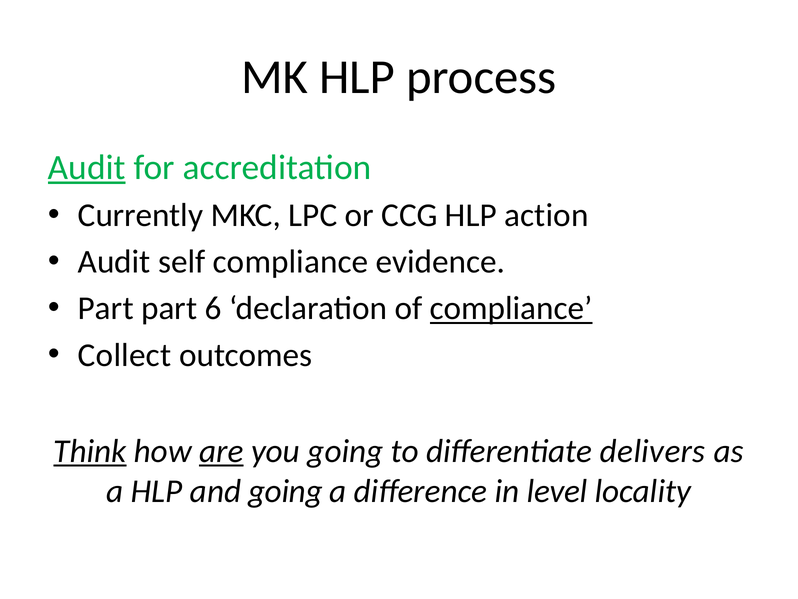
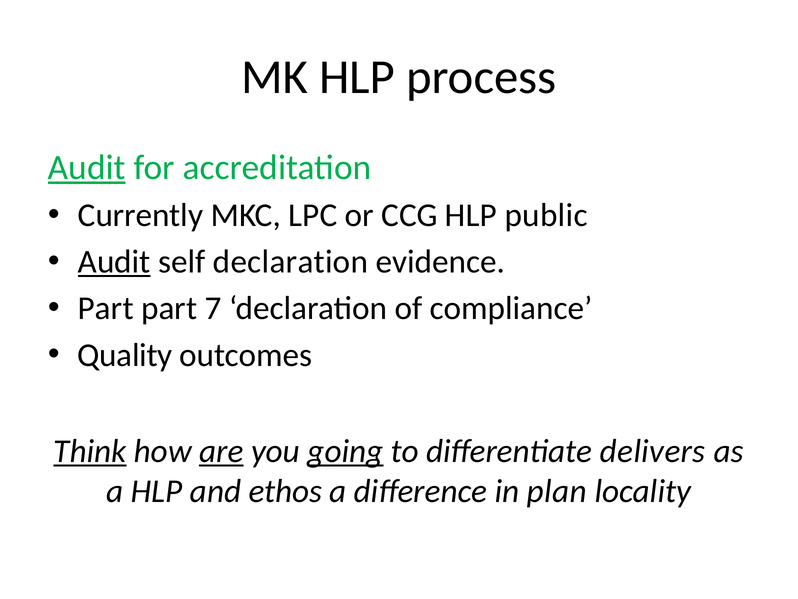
action: action -> public (546, 215)
Audit underline: none -> present (114, 262)
self compliance: compliance -> declaration (291, 262)
6: 6 -> 7 (213, 308)
compliance underline: present -> none (511, 308)
Collect: Collect -> Quality (125, 355)
going underline: none -> present (345, 451)
and going: going -> ethos (285, 491)
level: level -> plan (557, 491)
